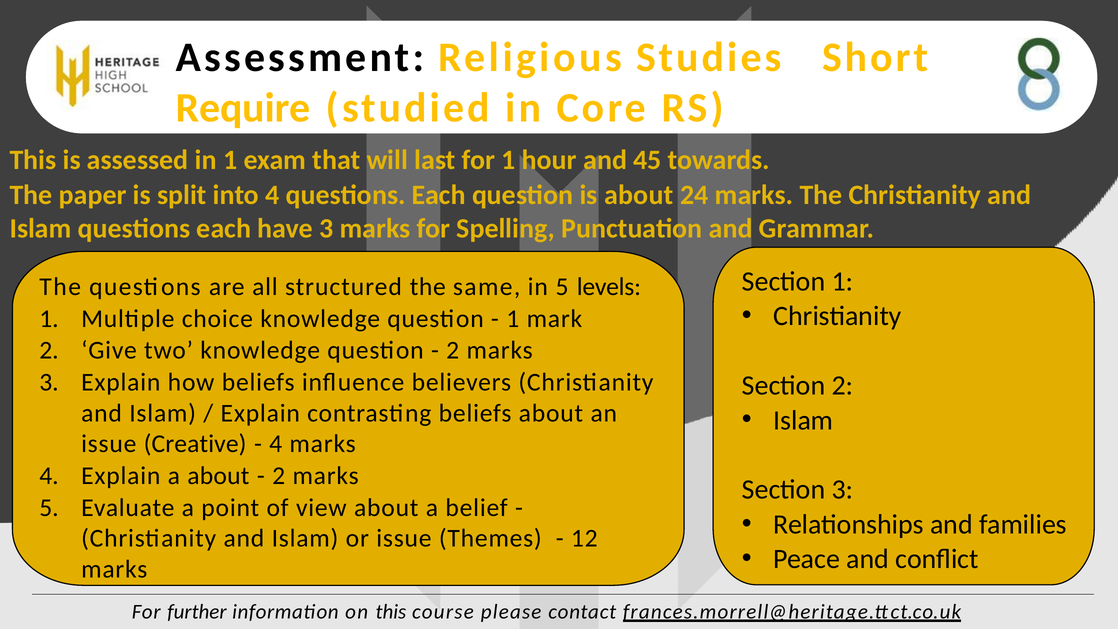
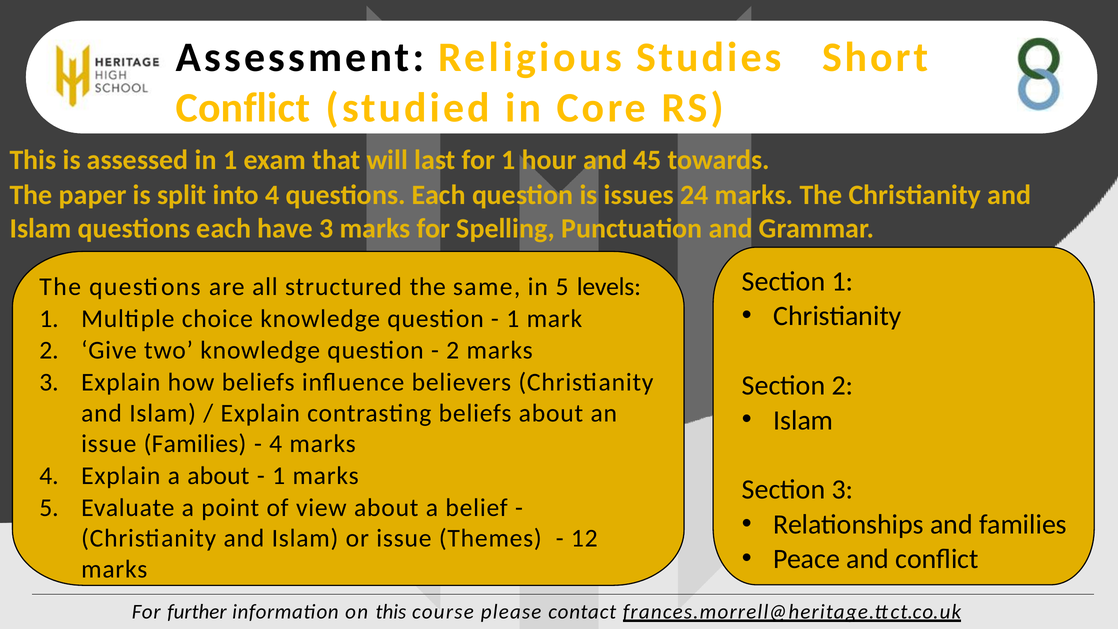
Require: Require -> Conflict (243, 108)
is about: about -> issues (639, 195)
issue Creative: Creative -> Families (195, 444)
2: 2 -> 1 (279, 476)
